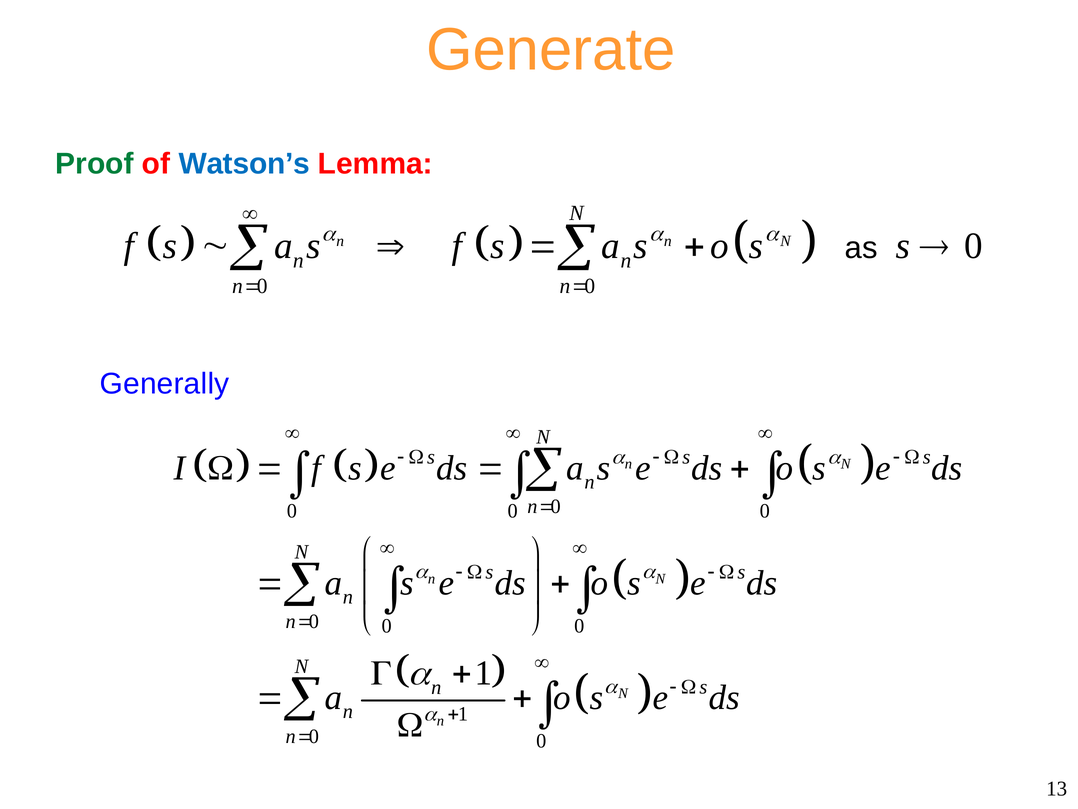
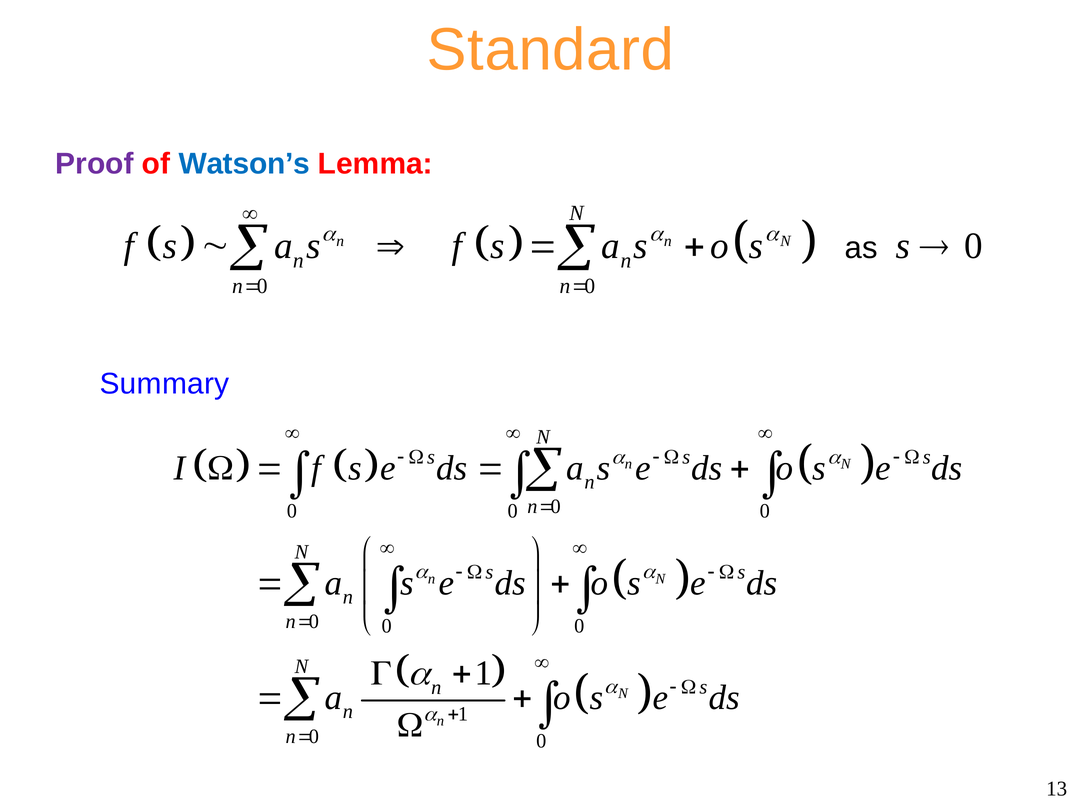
Generate: Generate -> Standard (551, 50)
Proof colour: green -> purple (95, 164)
Generally: Generally -> Summary (165, 383)
